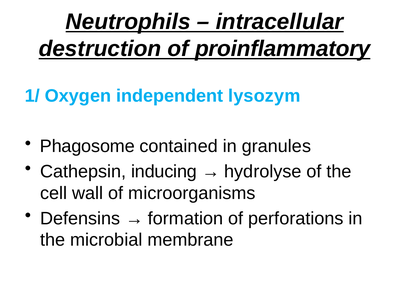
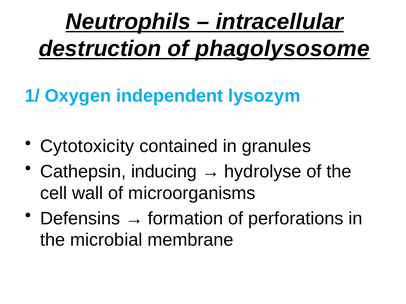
proinflammatory: proinflammatory -> phagolysosome (283, 49)
Phagosome: Phagosome -> Cytotoxicity (87, 147)
